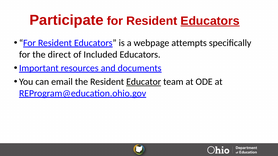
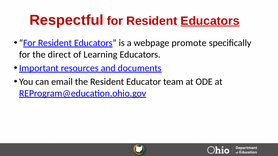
Participate: Participate -> Respectful (67, 20)
attempts: attempts -> promote (189, 43)
Included: Included -> Learning (100, 55)
Educator underline: present -> none (144, 82)
